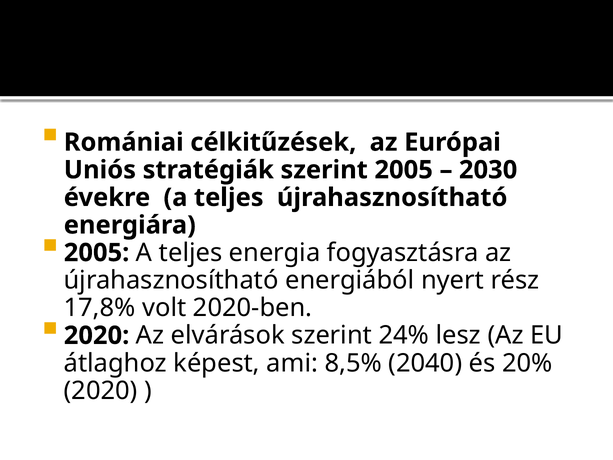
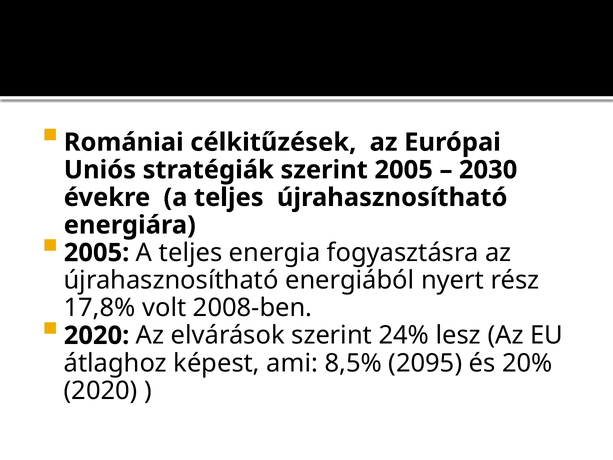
2020-ben: 2020-ben -> 2008-ben (253, 308)
2040: 2040 -> 2095 (425, 363)
